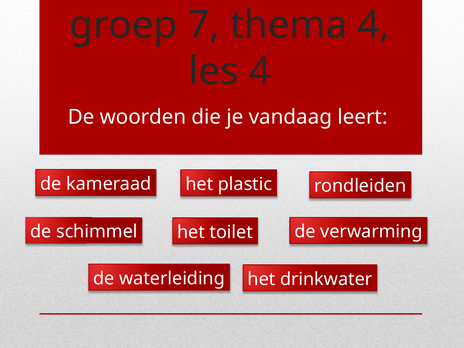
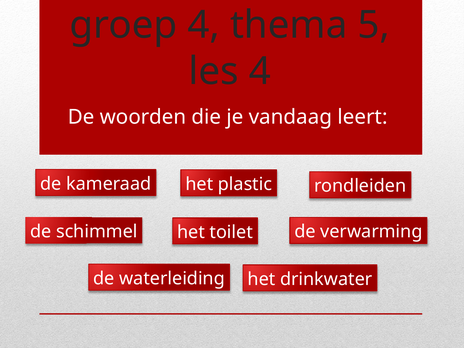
groep 7: 7 -> 4 (204, 25)
thema 4: 4 -> 5 (374, 25)
